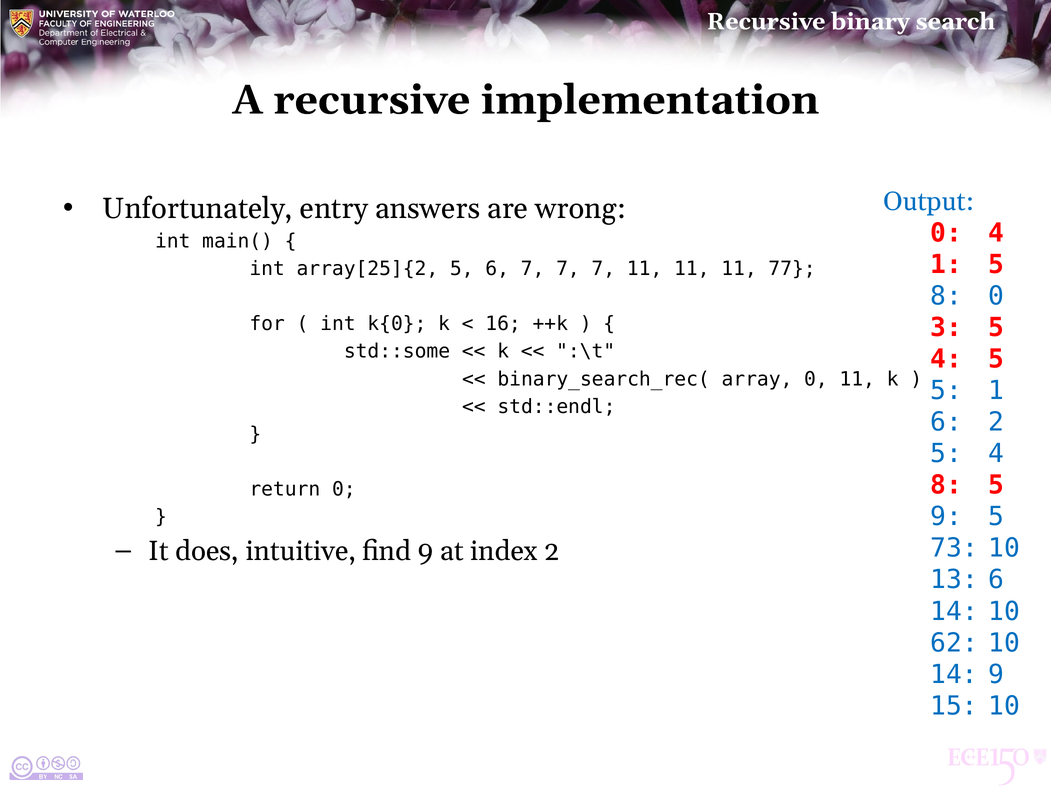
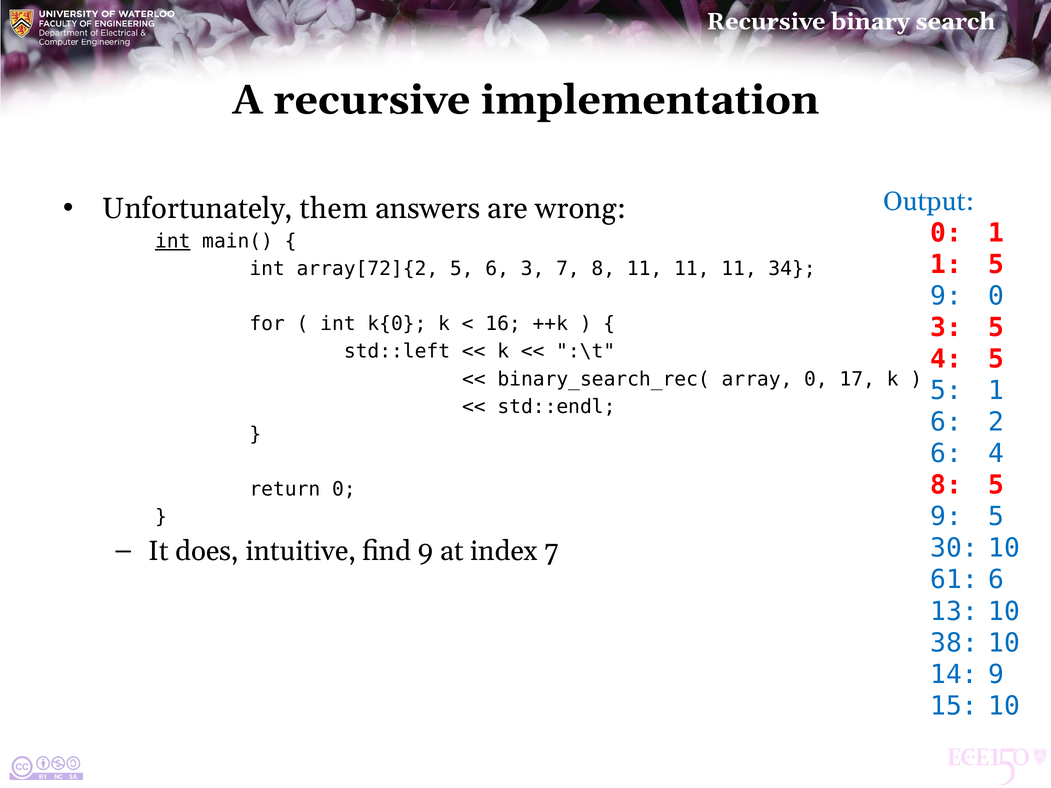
entry: entry -> them (334, 209)
0 4: 4 -> 1 (996, 233)
int underline: none -> present (173, 241)
array[25]{2: array[25]{2 -> array[72]{2 (367, 269)
6 7: 7 -> 3 (533, 269)
7: 7 -> 8 (603, 269)
77: 77 -> 34 (792, 269)
8: 8 -> 9 (946, 296)
std::some: std::some -> std::left (397, 352)
0 11: 11 -> 17 (857, 379)
5: 5 -> 6 (946, 454)
73: 73 -> 30 (954, 548)
index 2: 2 -> 7 (552, 551)
13: 13 -> 61 (954, 580)
14: 14 -> 13 (954, 612)
62: 62 -> 38 (954, 643)
